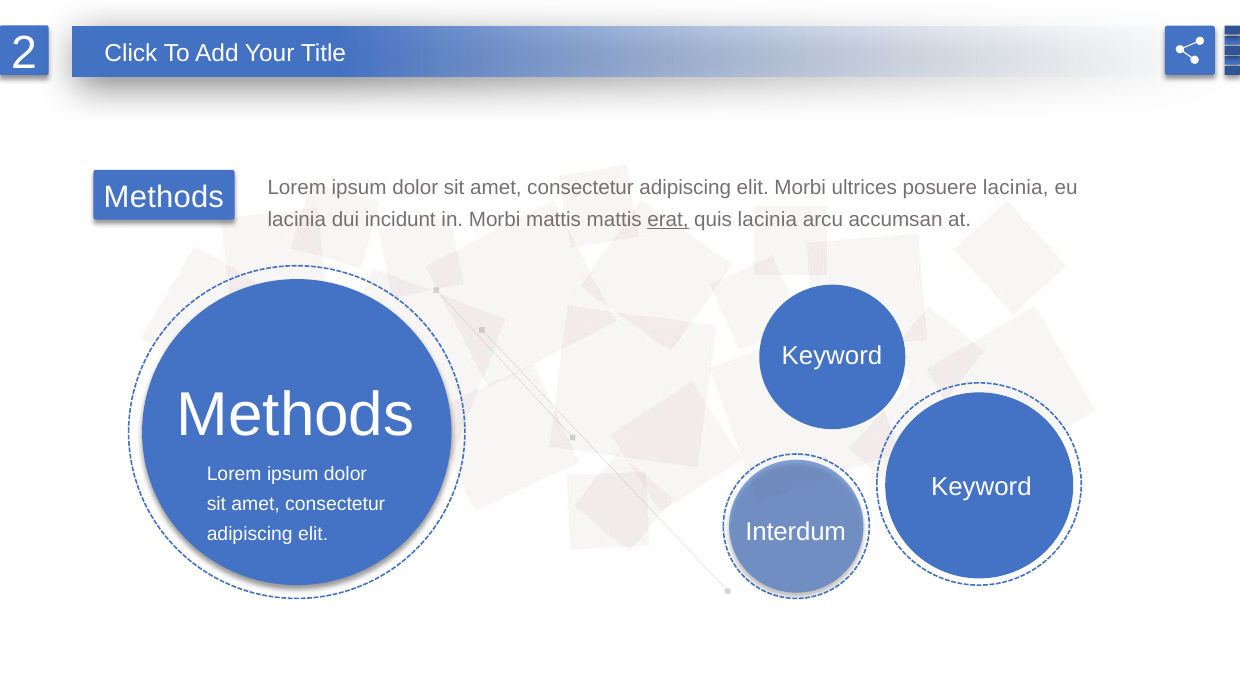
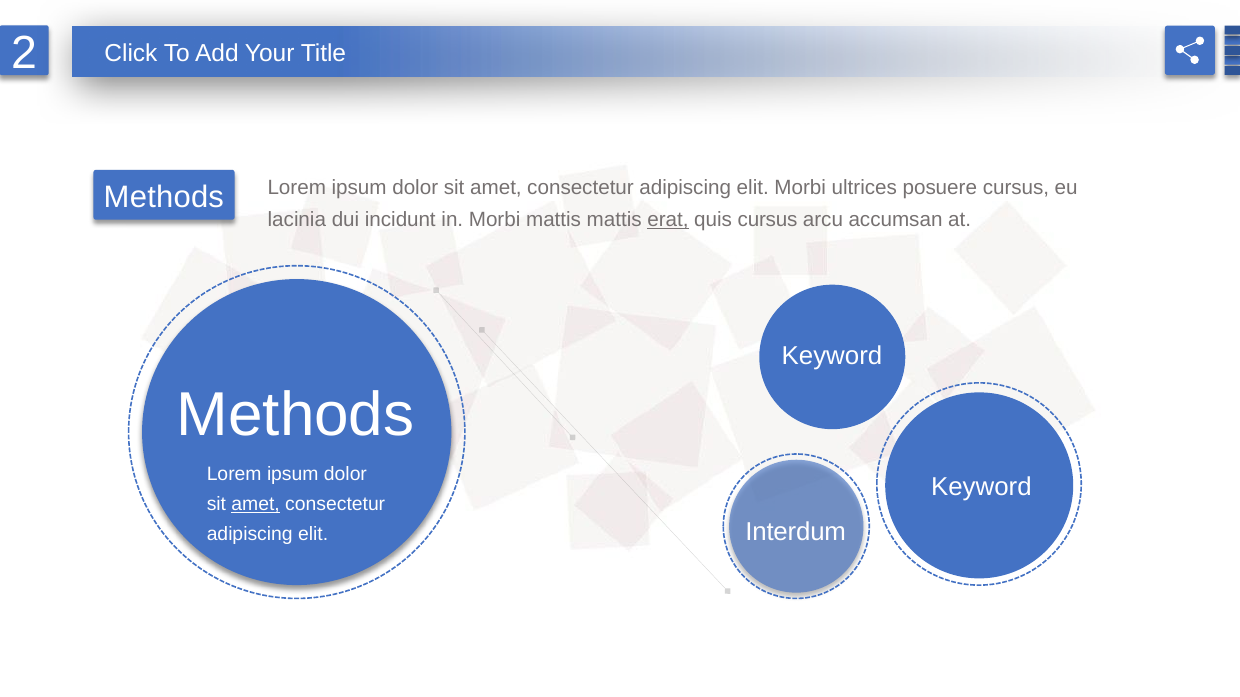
posuere lacinia: lacinia -> cursus (1016, 188)
quis lacinia: lacinia -> cursus (768, 220)
amet underline: none -> present (256, 505)
